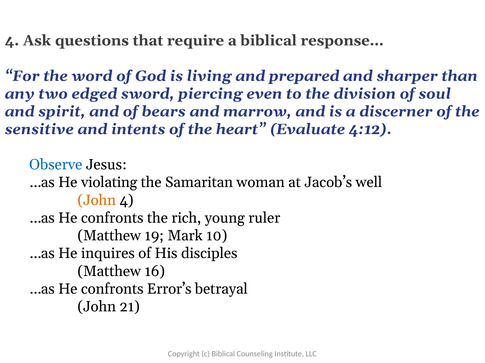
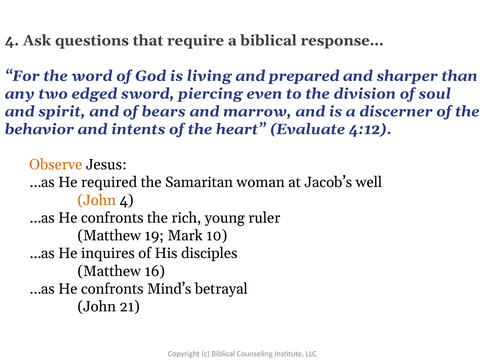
sensitive: sensitive -> behavior (39, 129)
Observe colour: blue -> orange (56, 165)
violating: violating -> required (109, 183)
Error’s: Error’s -> Mind’s (169, 289)
